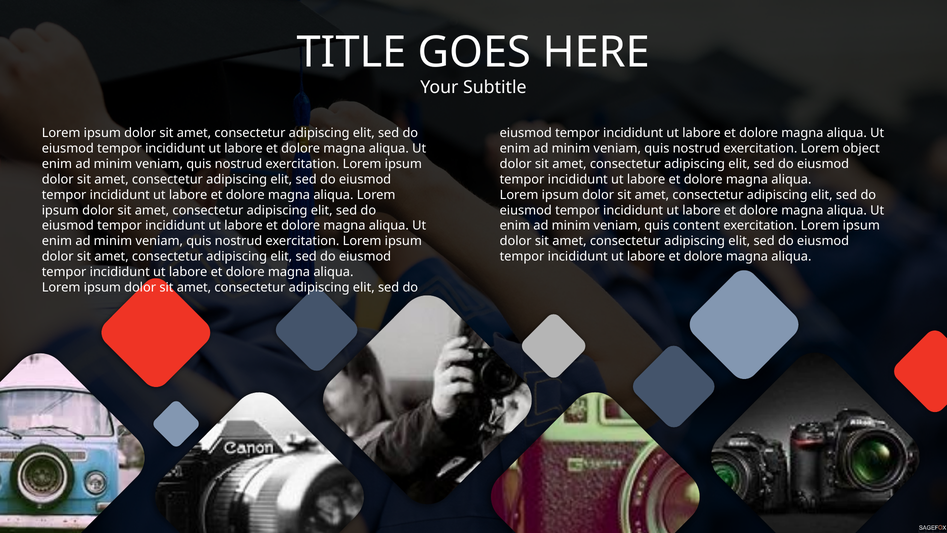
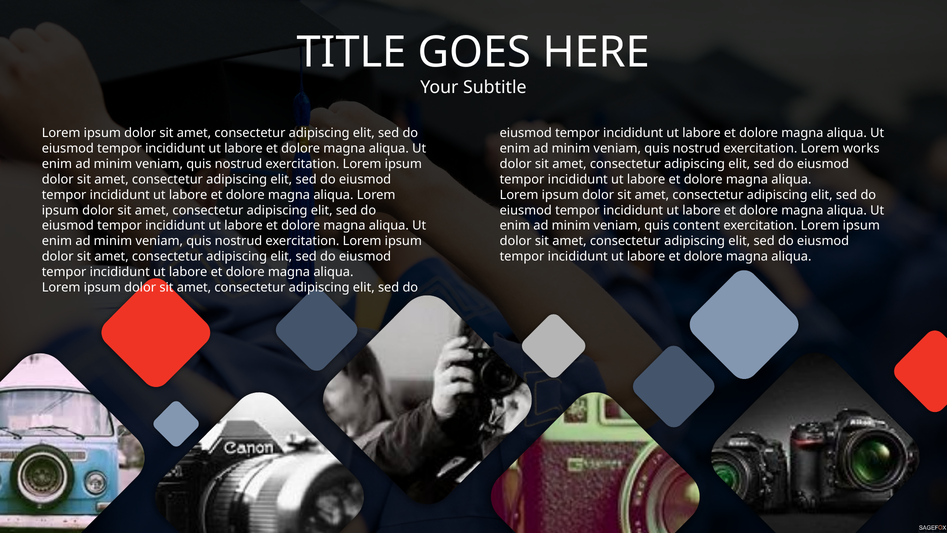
object: object -> works (861, 149)
